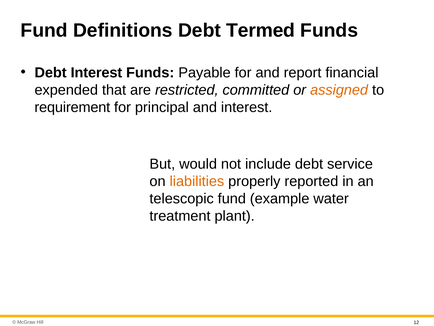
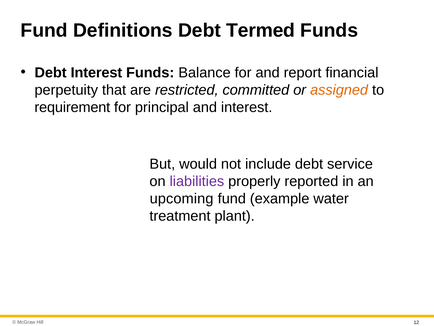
Payable: Payable -> Balance (205, 72)
expended: expended -> perpetuity (66, 90)
liabilities colour: orange -> purple (197, 181)
telescopic: telescopic -> upcoming (182, 198)
